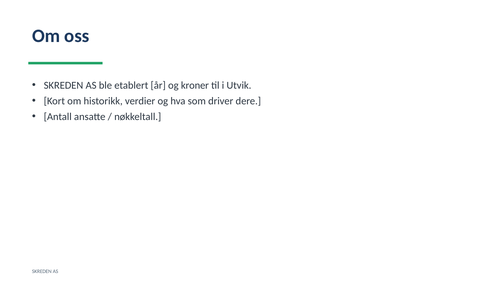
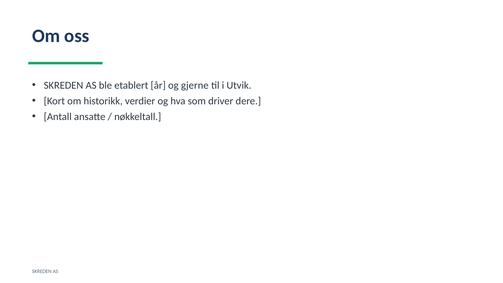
kroner: kroner -> gjerne (195, 85)
